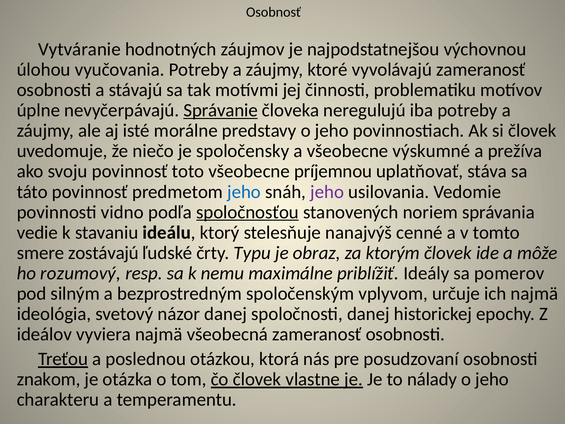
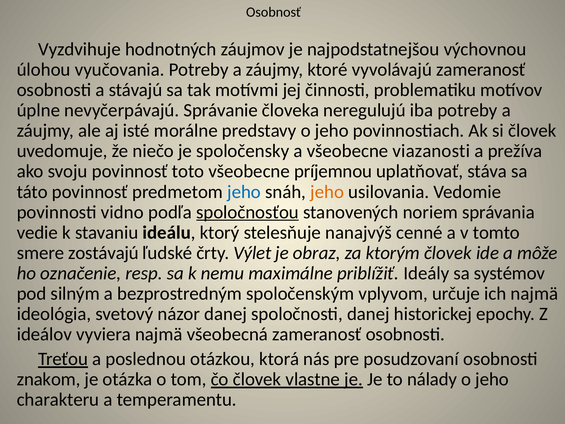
Vytváranie: Vytváranie -> Vyzdvihuje (79, 49)
Správanie underline: present -> none (221, 110)
výskumné: výskumné -> viazanosti (431, 151)
jeho colour: purple -> orange (327, 192)
Typu: Typu -> Výlet (252, 253)
rozumový: rozumový -> označenie (81, 273)
pomerov: pomerov -> systémov (509, 273)
